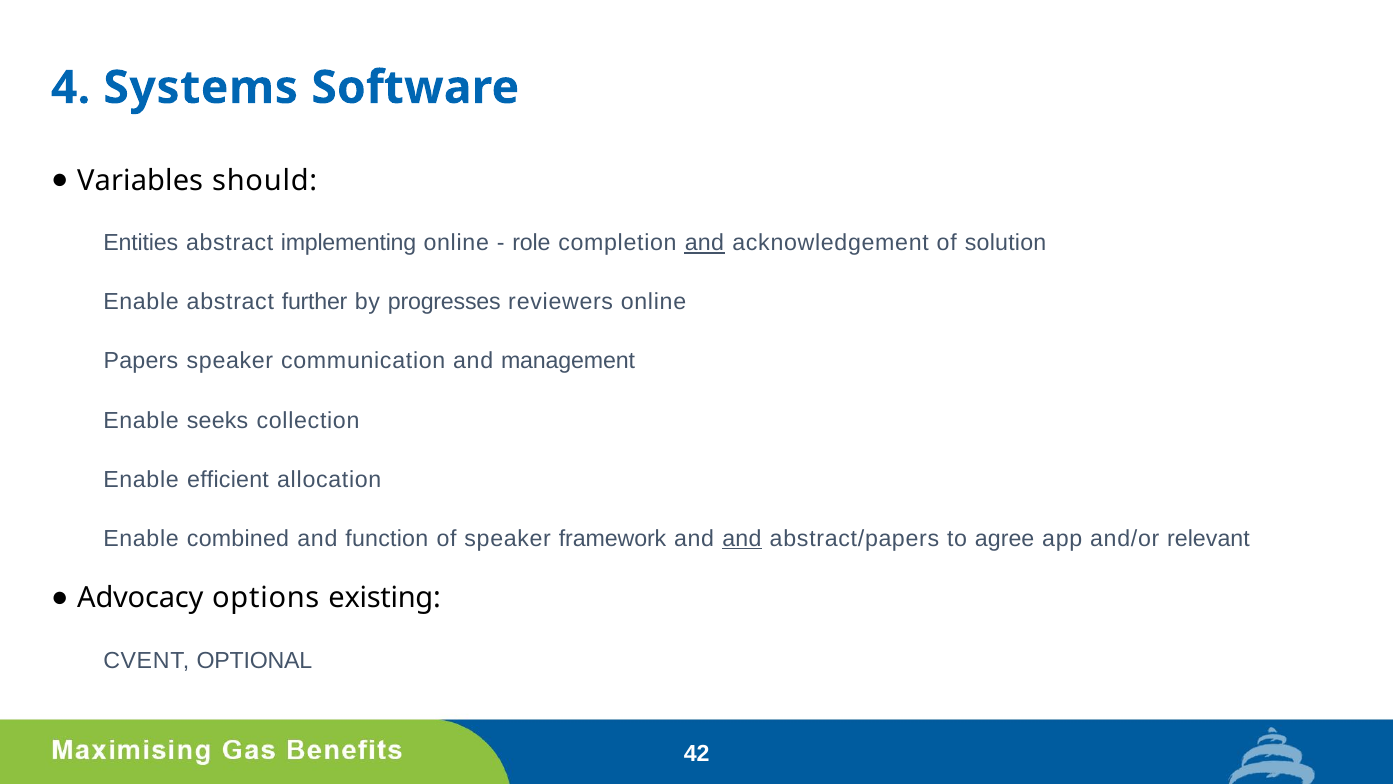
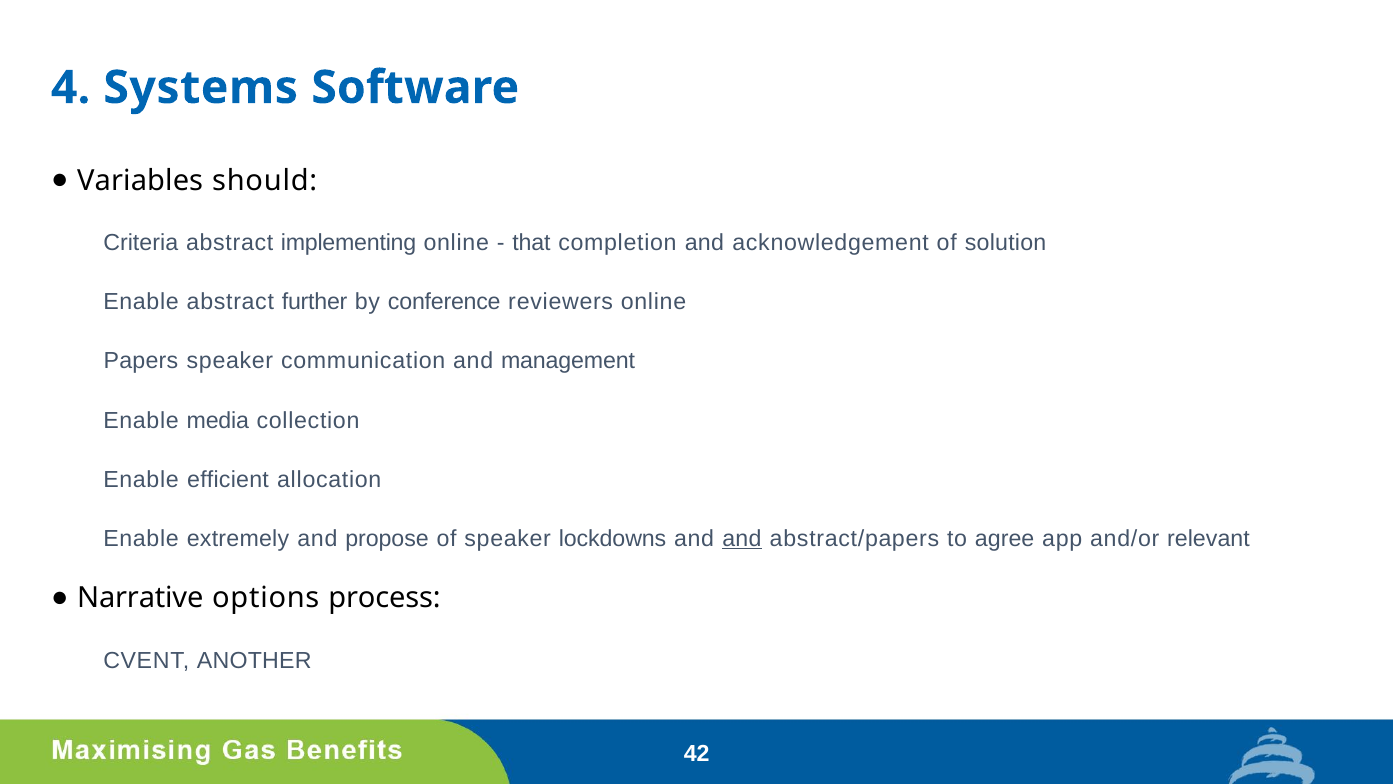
Entities: Entities -> Criteria (141, 243)
role: role -> that (531, 243)
and underline: present -> none (704, 243)
progresses: progresses -> conference (444, 302)
seeks: seeks -> media (218, 420)
combined: combined -> extremely (238, 538)
function: function -> propose (387, 538)
framework: framework -> lockdowns (613, 538)
Advocacy: Advocacy -> Narrative (140, 598)
existing: existing -> process (385, 598)
OPTIONAL: OPTIONAL -> ANOTHER (254, 660)
